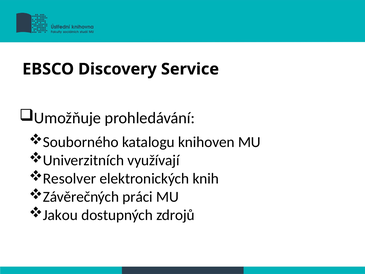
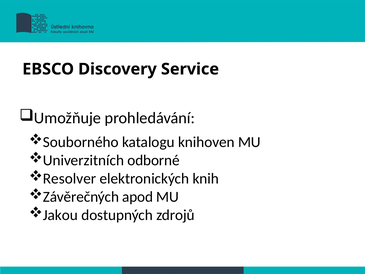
využívají: využívají -> odborné (154, 160)
práci: práci -> apod (138, 197)
